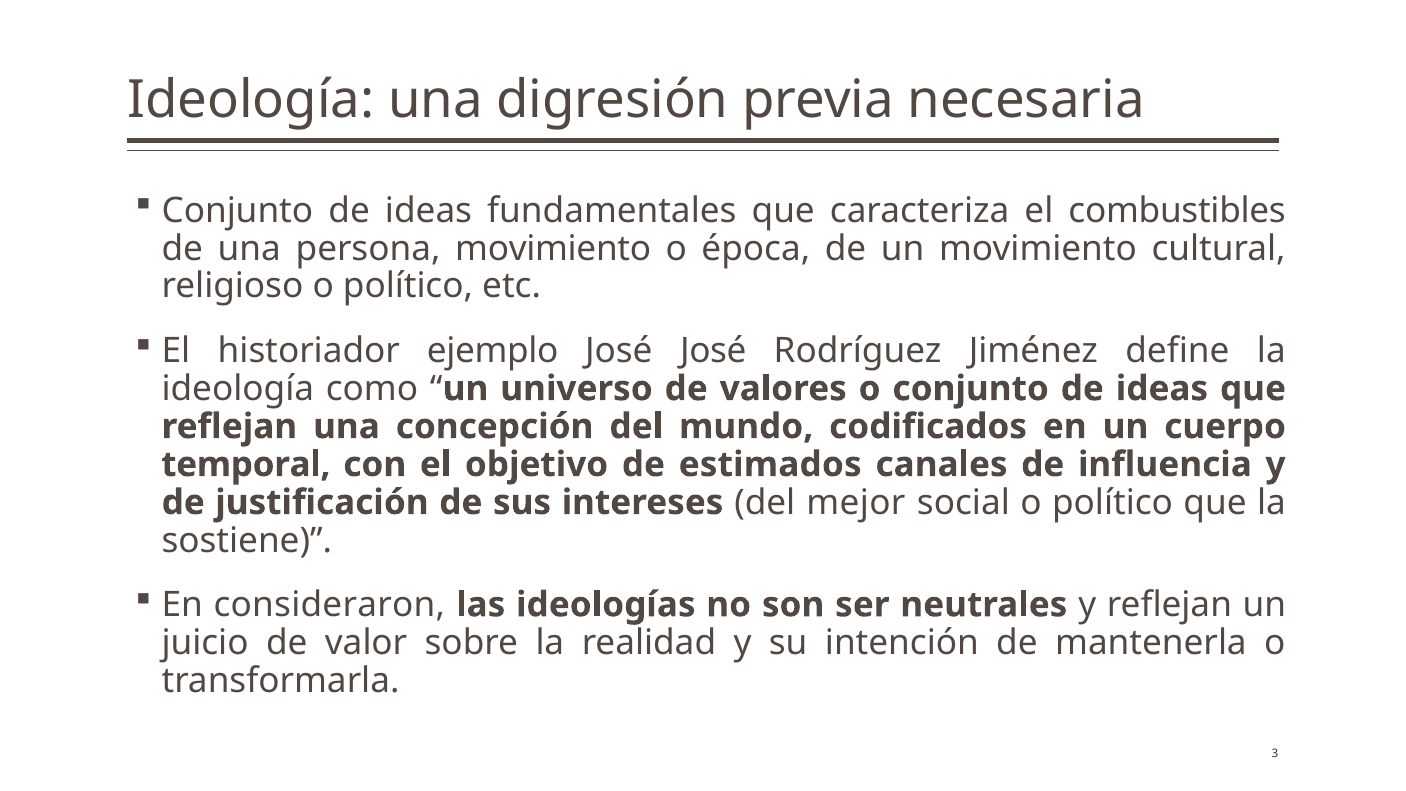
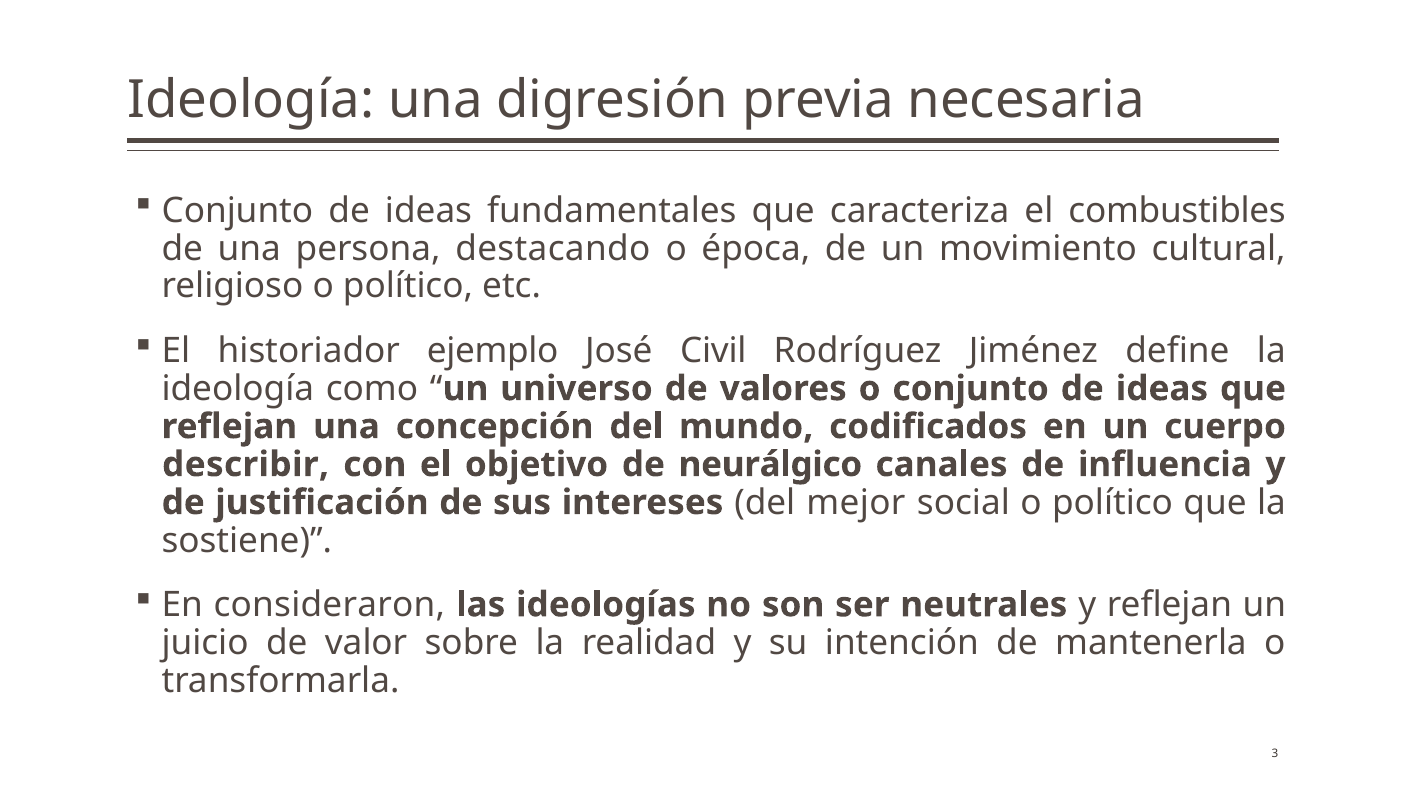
persona movimiento: movimiento -> destacando (553, 248)
José José: José -> Civil (713, 351)
temporal: temporal -> describir (246, 464)
estimados: estimados -> neurálgico (770, 464)
